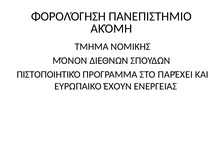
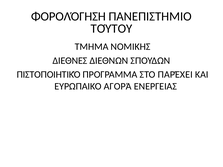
ΑΚΌΜΗ: ΑΚΌΜΗ -> ΤΟΎΤΟΥ (111, 29)
ΜΌΝΟΝ: ΜΌΝΟΝ -> ΔΙΕΘΝΕΣ (70, 61)
ΈΧΟΥΝ: ΈΧΟΥΝ -> ΑΓΟΡΆ (118, 86)
